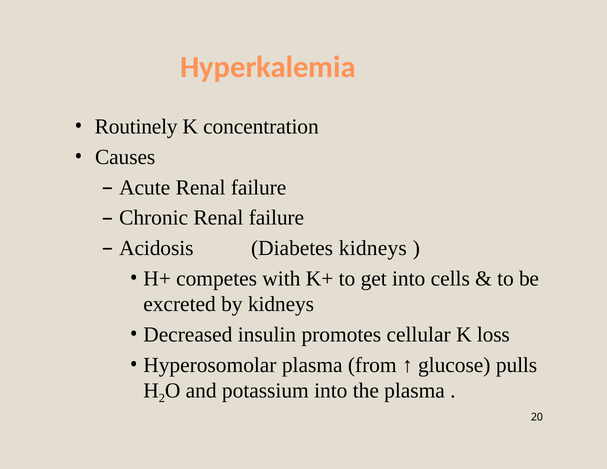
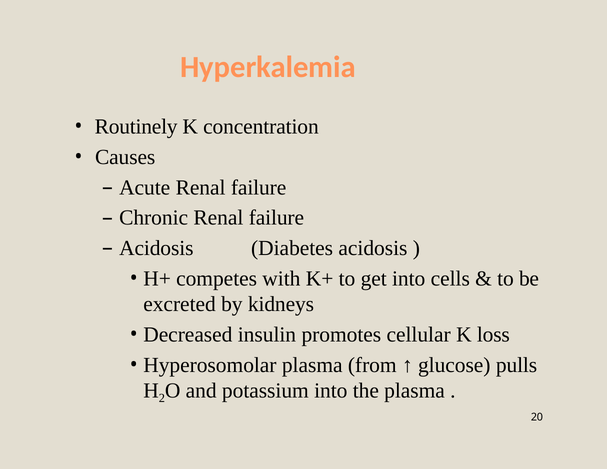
Diabetes kidneys: kidneys -> acidosis (373, 248)
